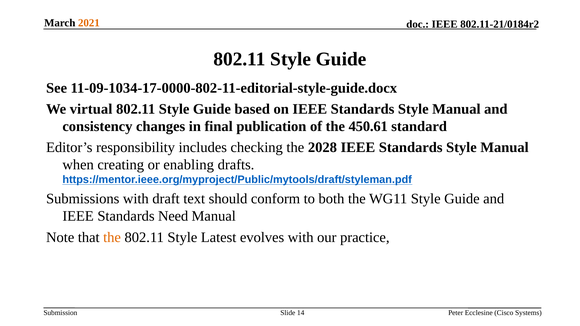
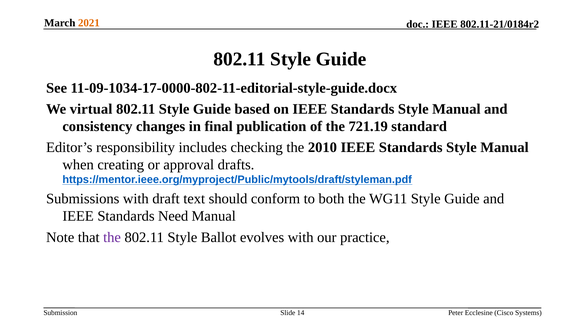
450.61: 450.61 -> 721.19 (368, 126)
2028: 2028 -> 2010 (322, 147)
enabling: enabling -> approval (189, 165)
the colour: orange -> purple (112, 237)
Latest: Latest -> Ballot (219, 237)
